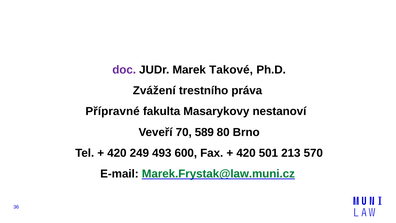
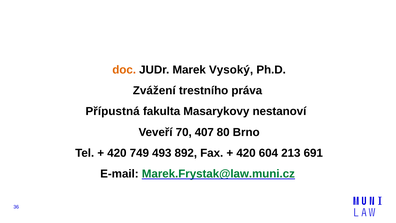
doc colour: purple -> orange (124, 70)
Takové: Takové -> Vysoký (231, 70)
Přípravné: Přípravné -> Přípustná (113, 111)
589: 589 -> 407 (204, 132)
249: 249 -> 749 (139, 153)
600: 600 -> 892 (186, 153)
501: 501 -> 604 (268, 153)
570: 570 -> 691 (313, 153)
